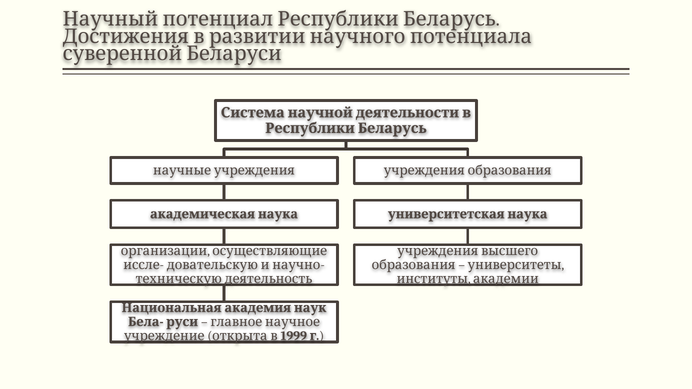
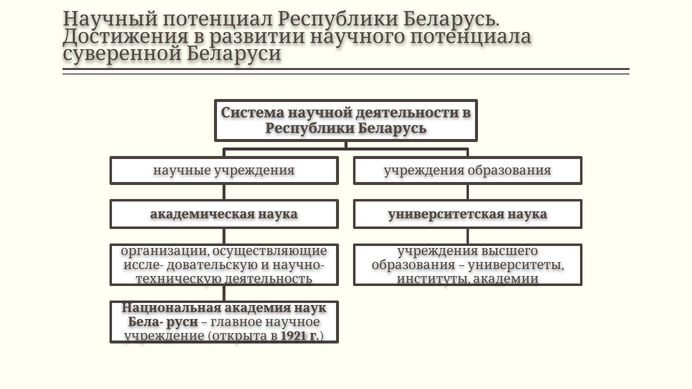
1999: 1999 -> 1921 (294, 336)
